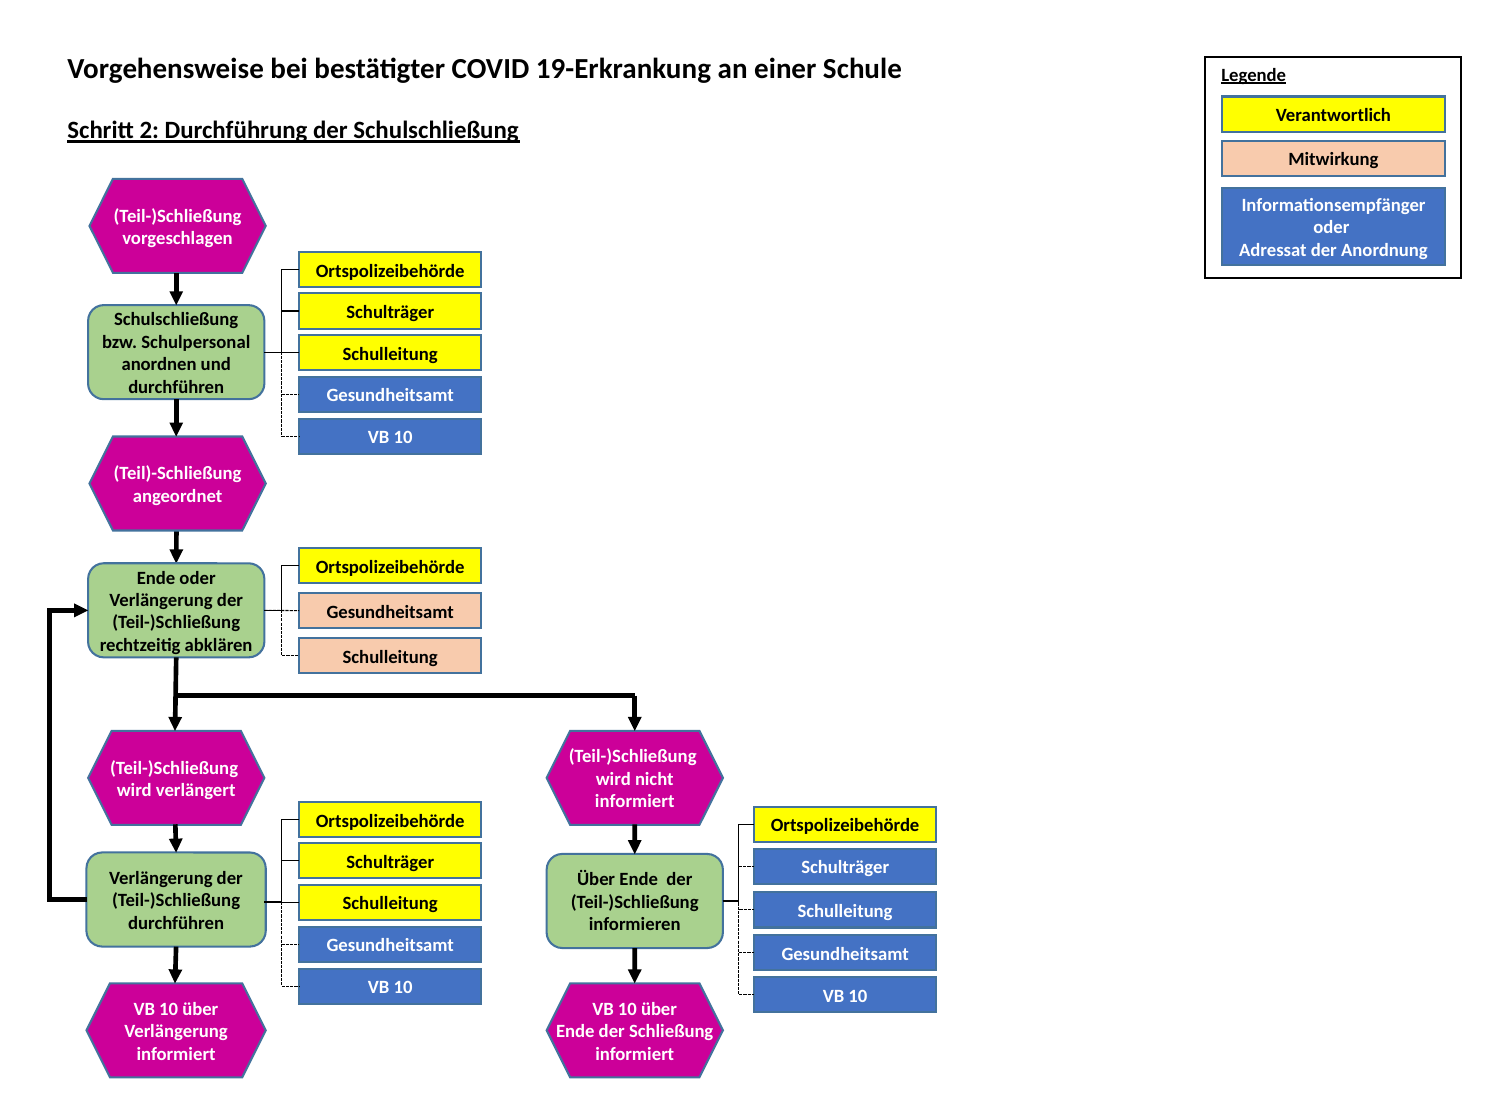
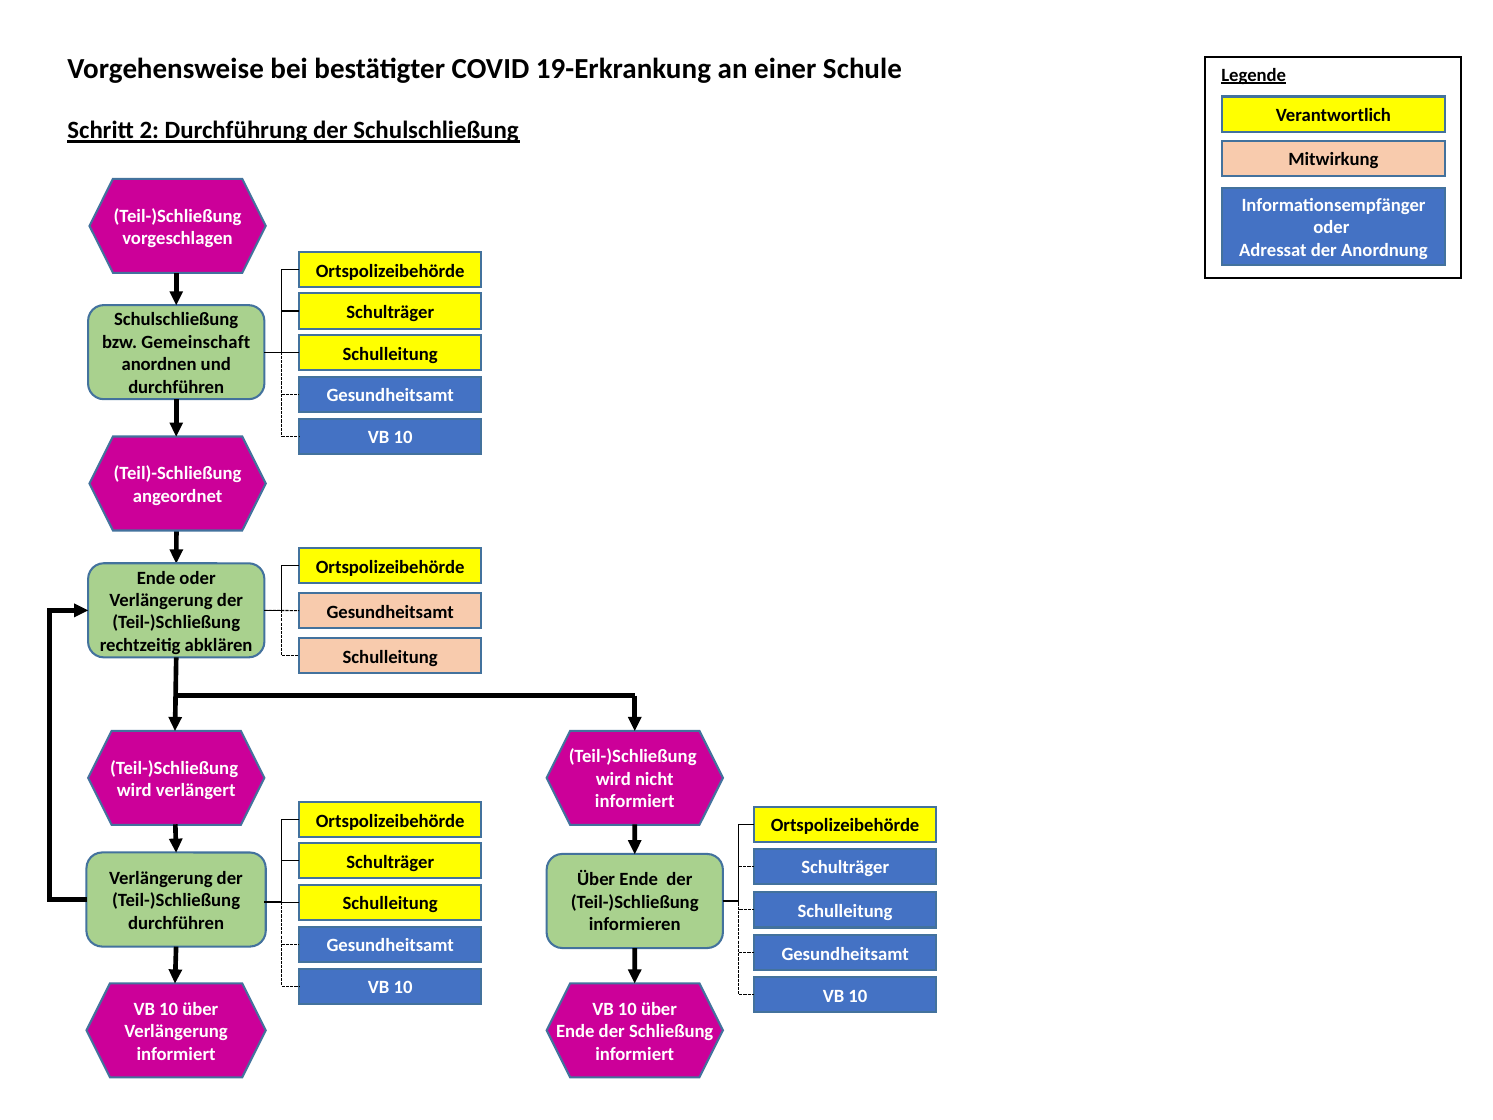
Schulpersonal: Schulpersonal -> Gemeinschaft (196, 342)
